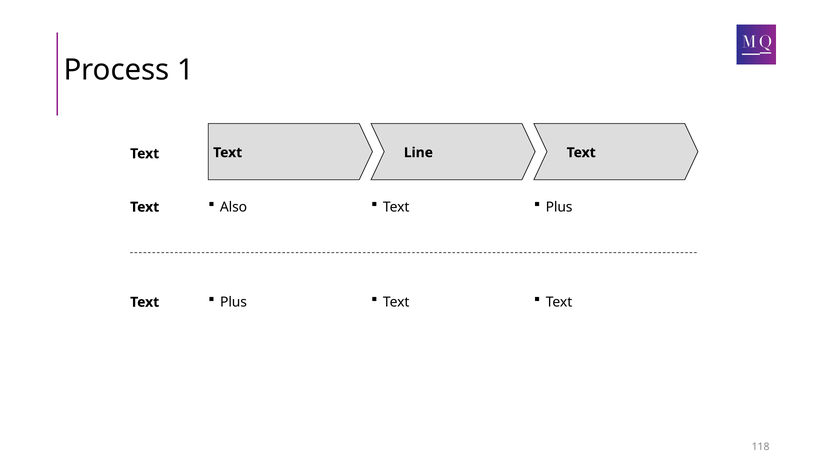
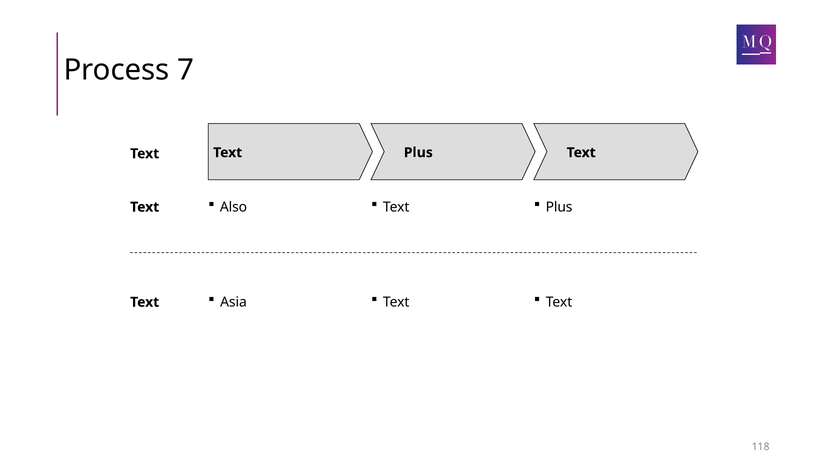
1: 1 -> 7 (186, 70)
Text Line: Line -> Plus (418, 152)
Plus: Plus -> Asia (233, 302)
